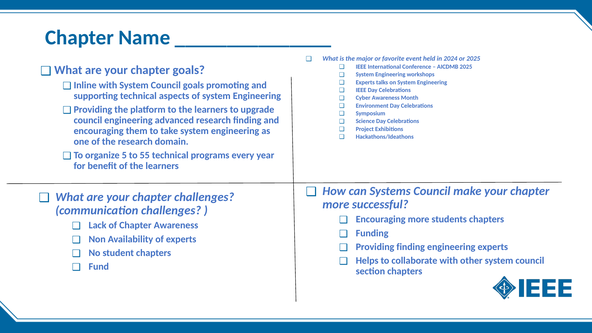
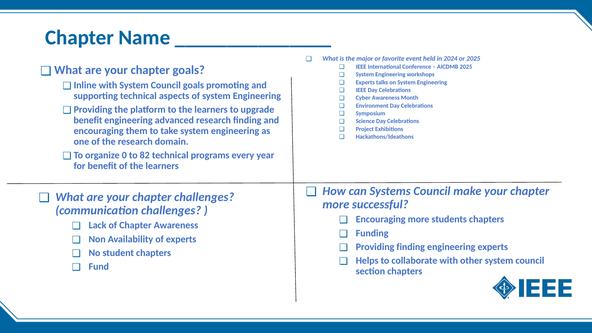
council: council -> benefit (88, 120)
5: 5 -> 0 (124, 155)
55: 55 -> 82 (145, 155)
